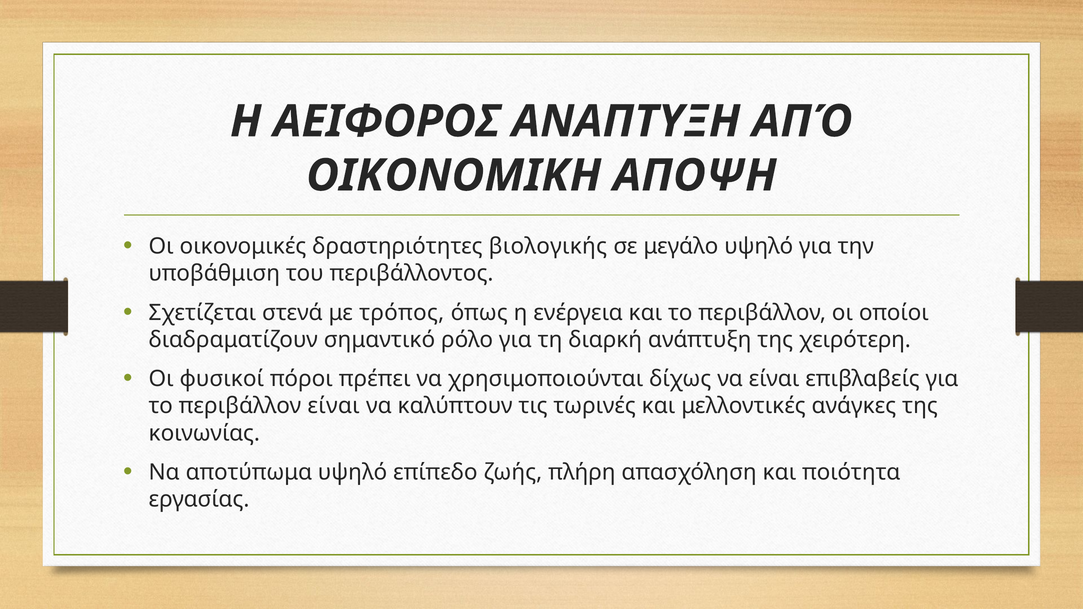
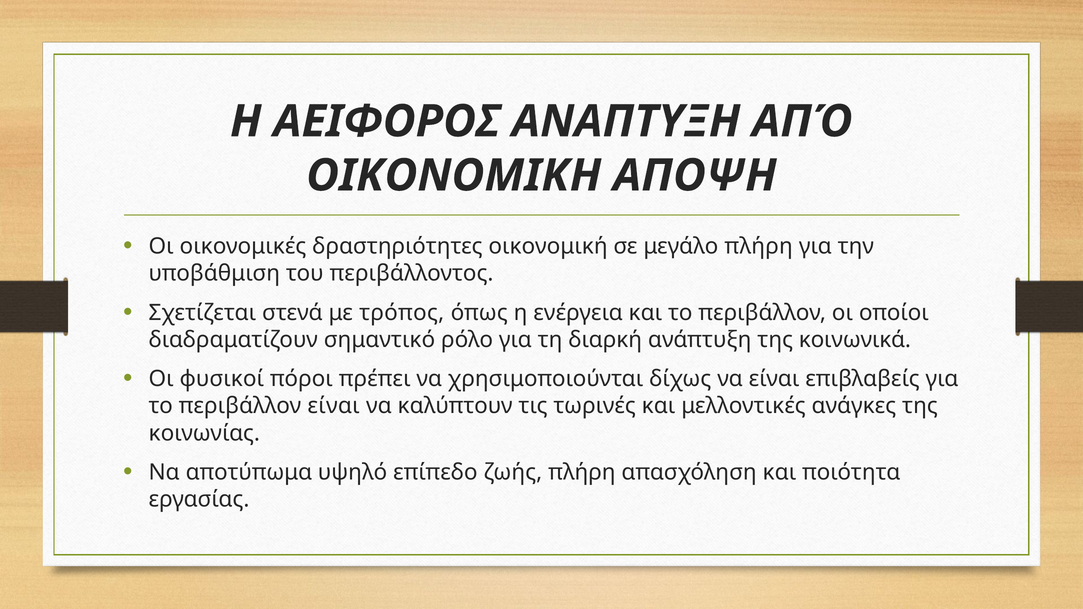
βιολογικής: βιολογικής -> οικονομική (548, 246)
μεγάλο υψηλό: υψηλό -> πλήρη (759, 246)
χειρότερη: χειρότερη -> κοινωνικά (855, 340)
